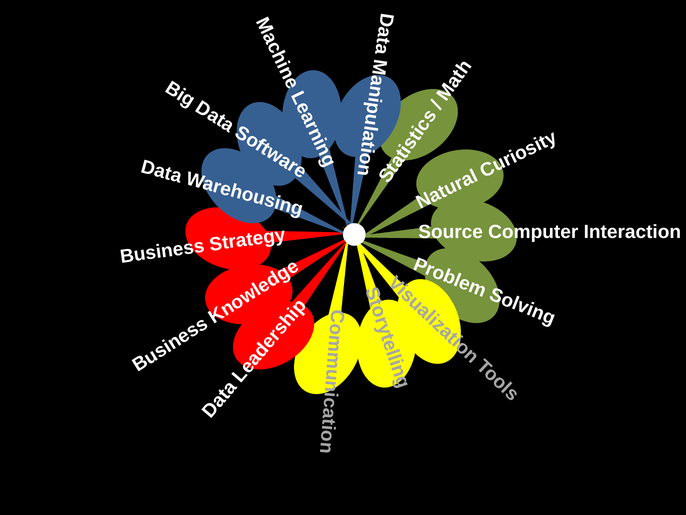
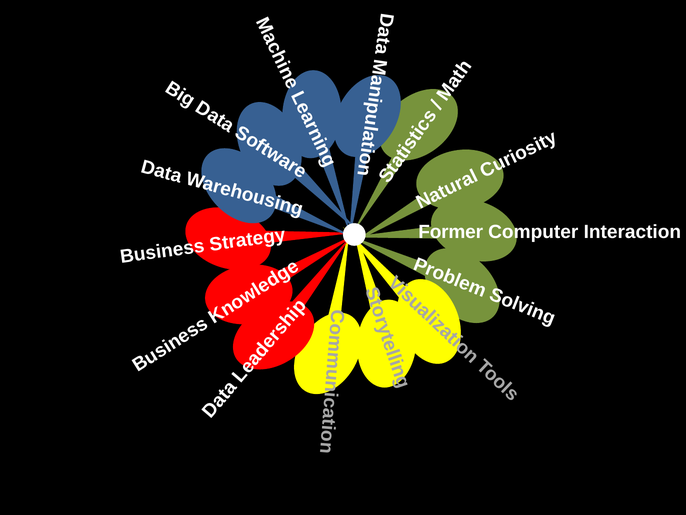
Source: Source -> Former (451, 232)
